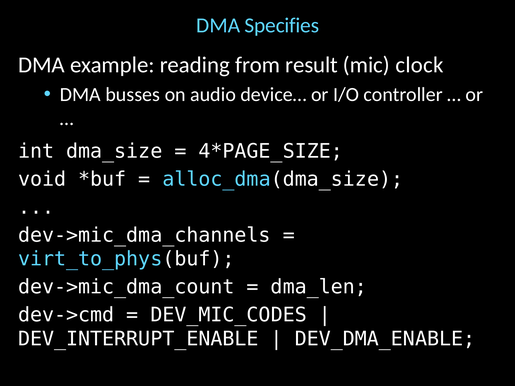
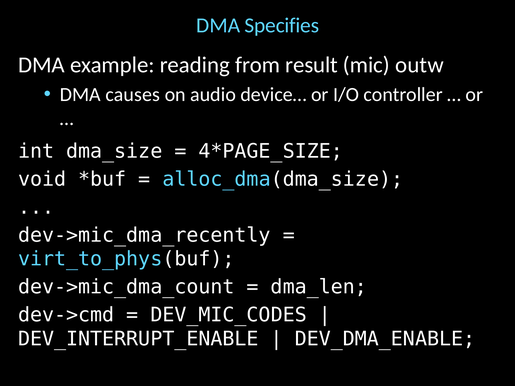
clock: clock -> outw (419, 65)
busses: busses -> causes (133, 95)
dev->mic_dma_channels: dev->mic_dma_channels -> dev->mic_dma_recently (144, 235)
